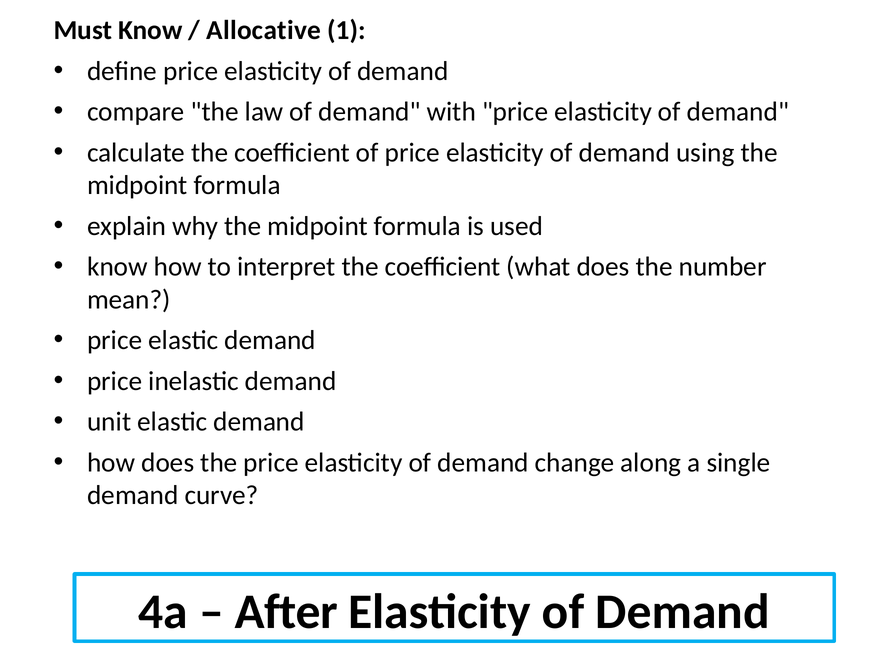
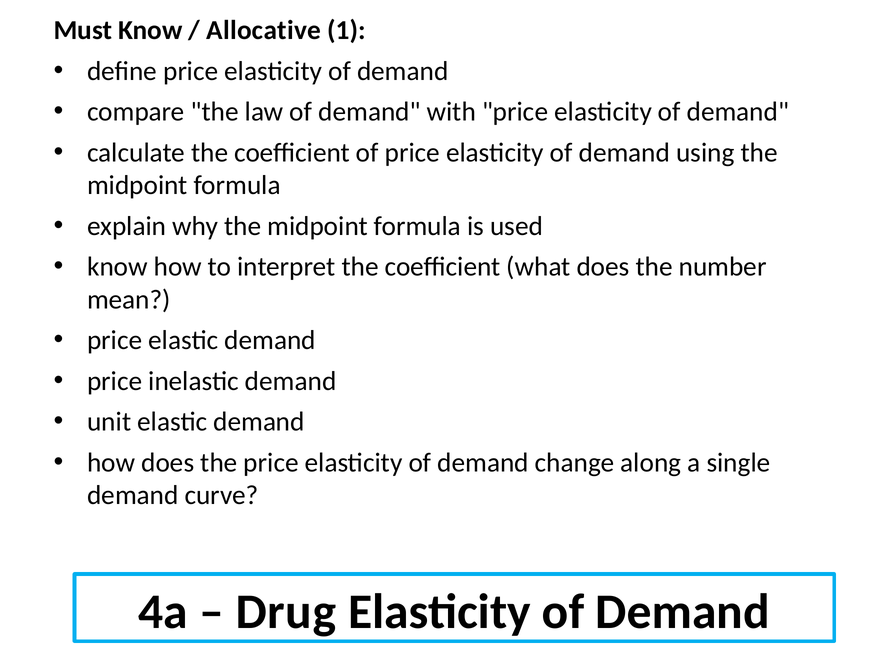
After: After -> Drug (286, 611)
